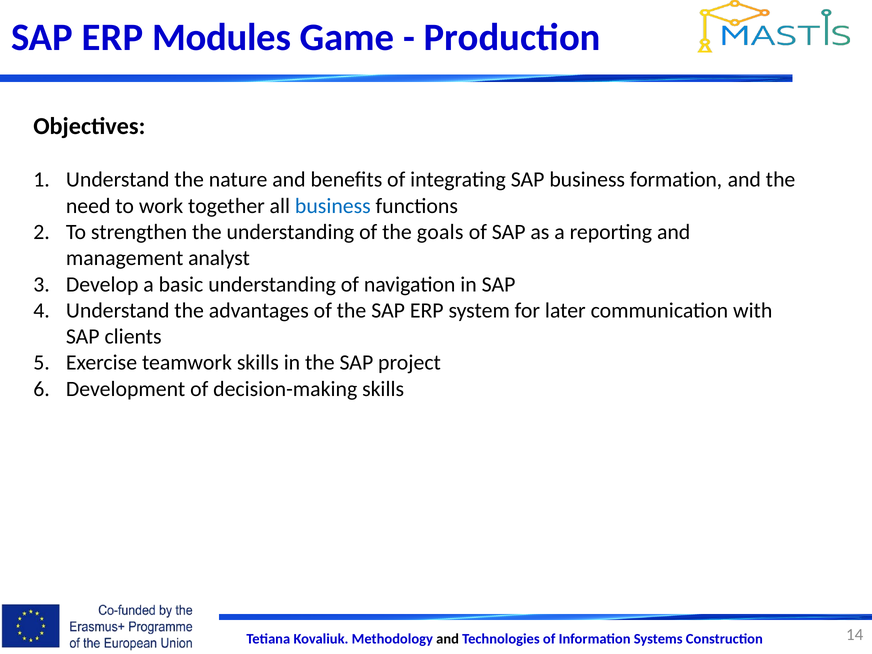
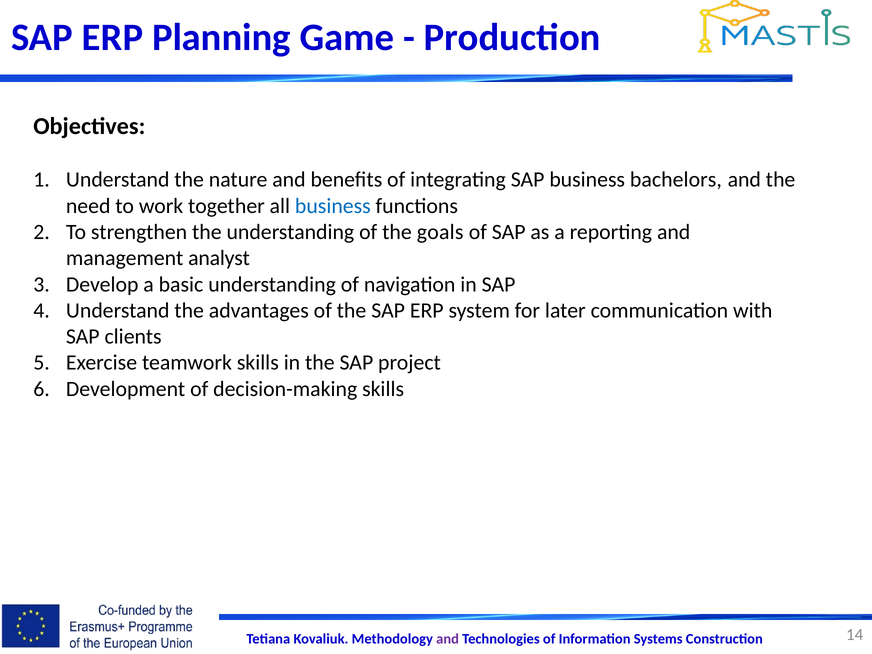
Modules: Modules -> Planning (221, 37)
formation: formation -> bachelors (676, 180)
and colour: black -> purple (448, 639)
